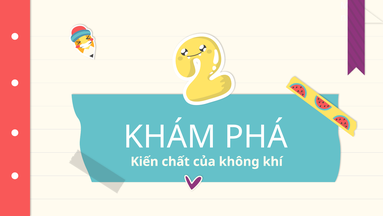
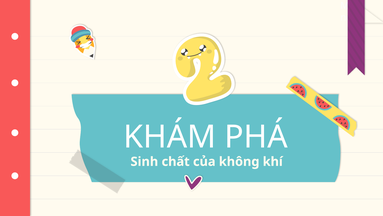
Kiến: Kiến -> Sinh (144, 161)
